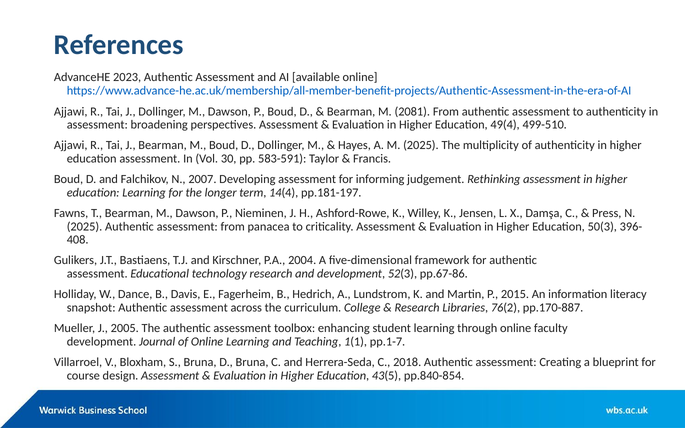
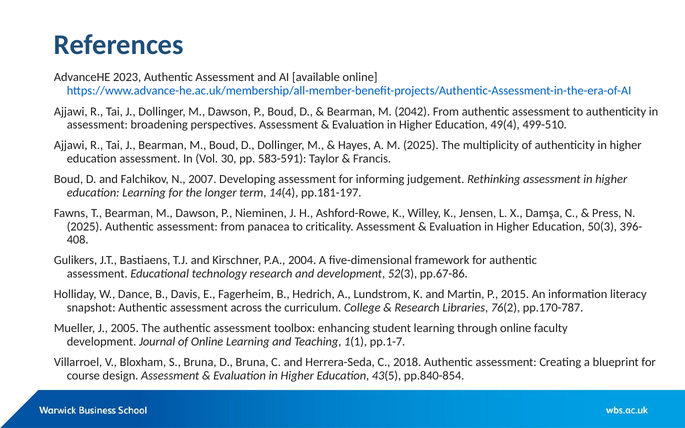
2081: 2081 -> 2042 (412, 112)
pp.170-887: pp.170-887 -> pp.170-787 (553, 308)
